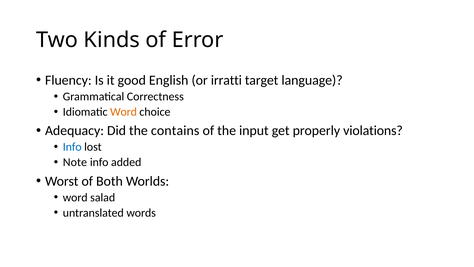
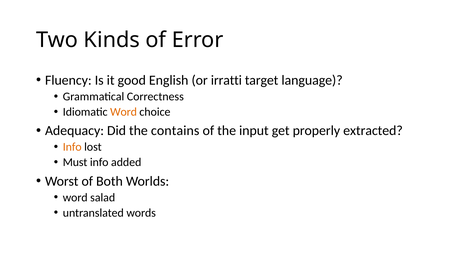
violations: violations -> extracted (373, 131)
Info colour: blue -> orange (72, 147)
Note: Note -> Must (75, 162)
